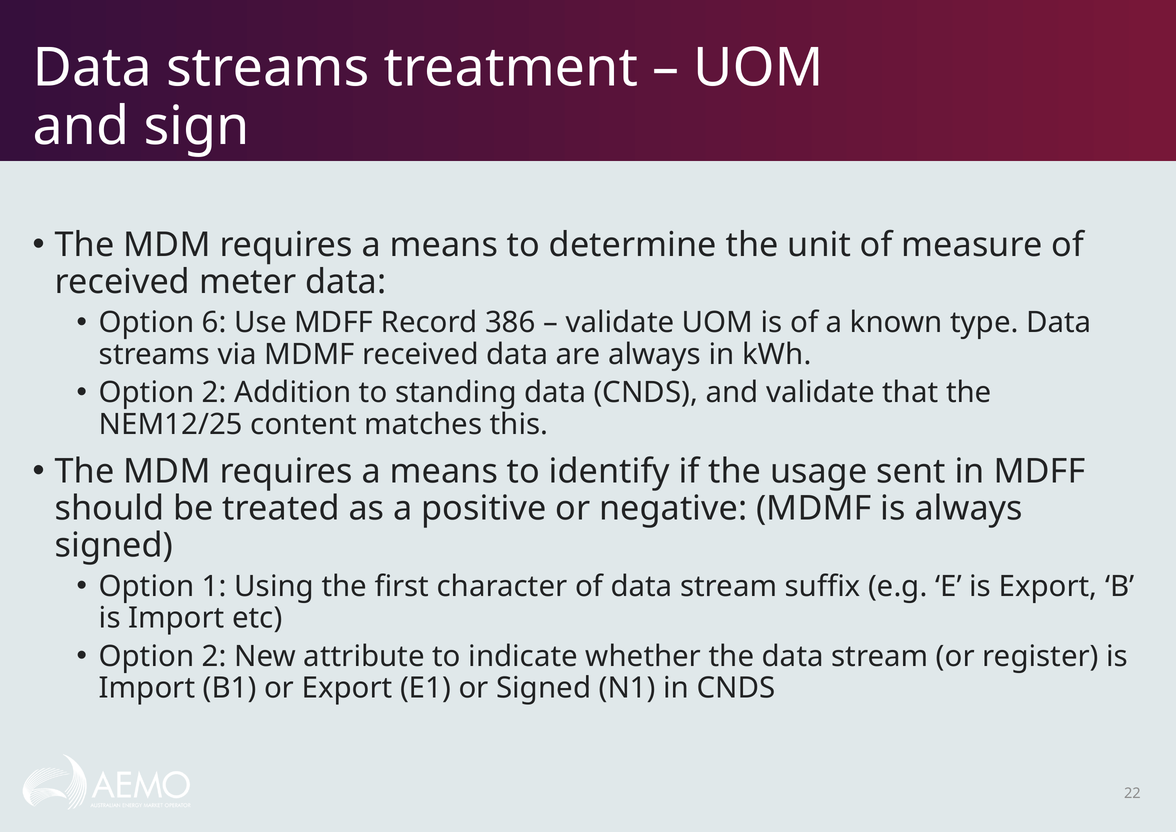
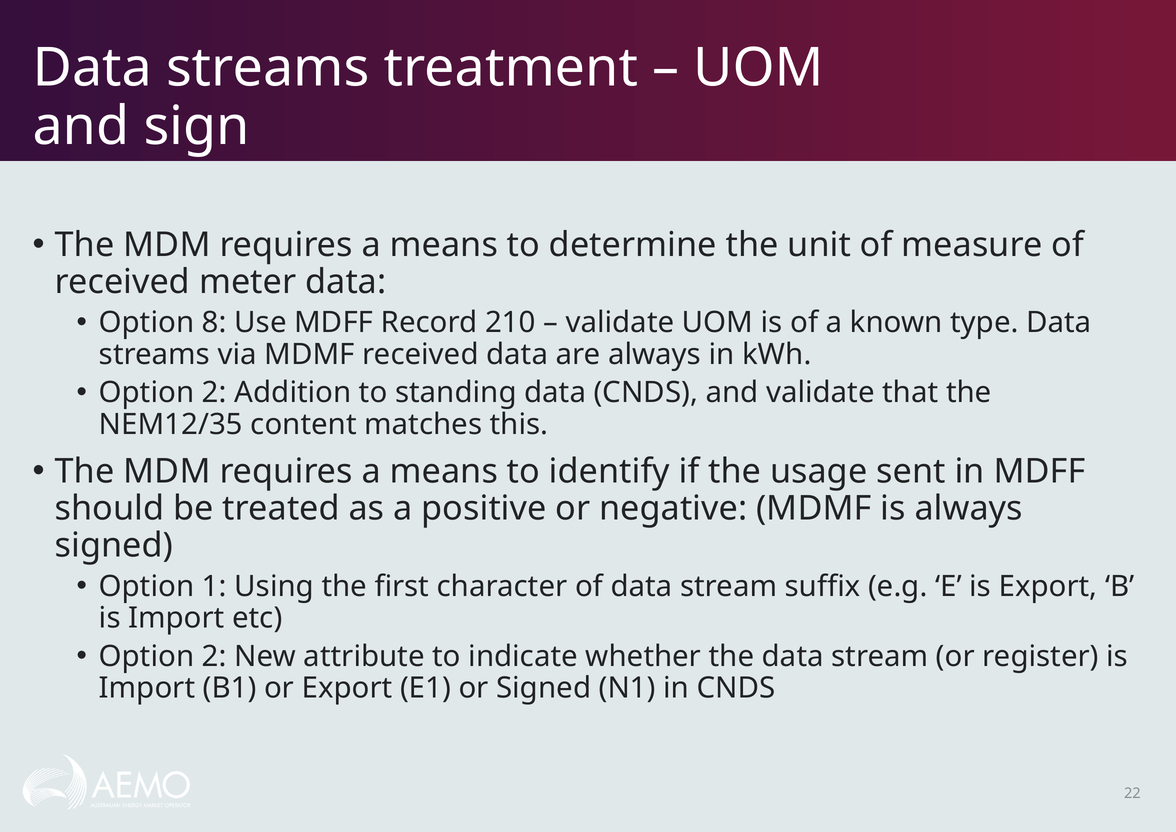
6: 6 -> 8 (214, 323)
386: 386 -> 210 (510, 323)
NEM12/25: NEM12/25 -> NEM12/35 (171, 424)
